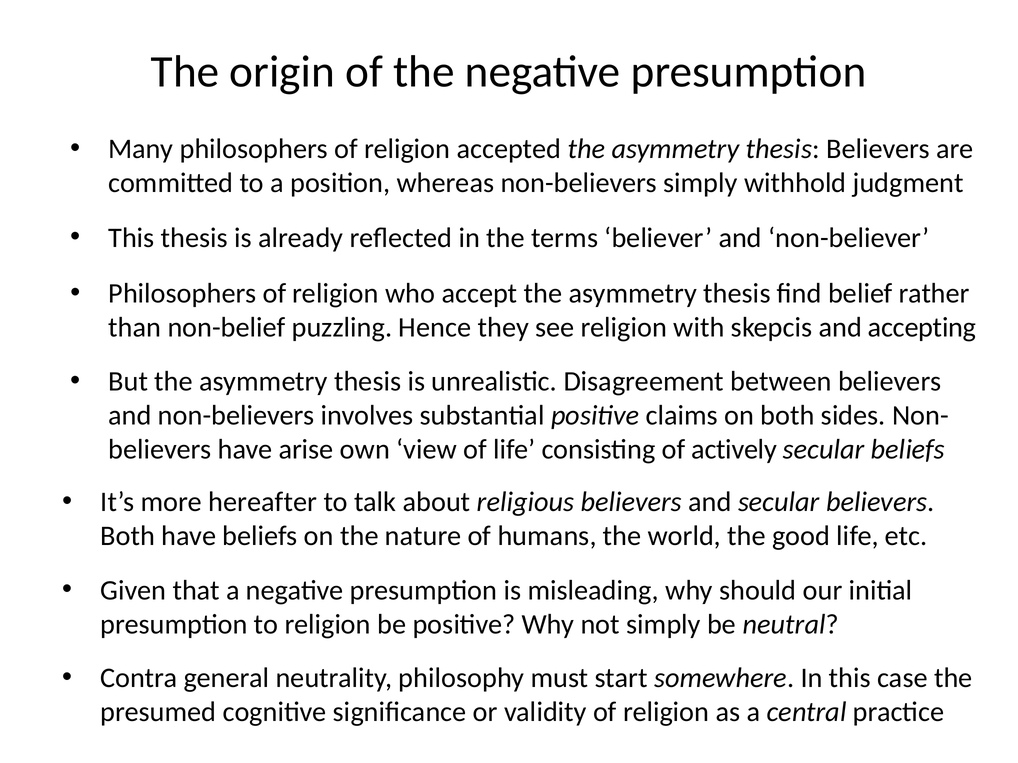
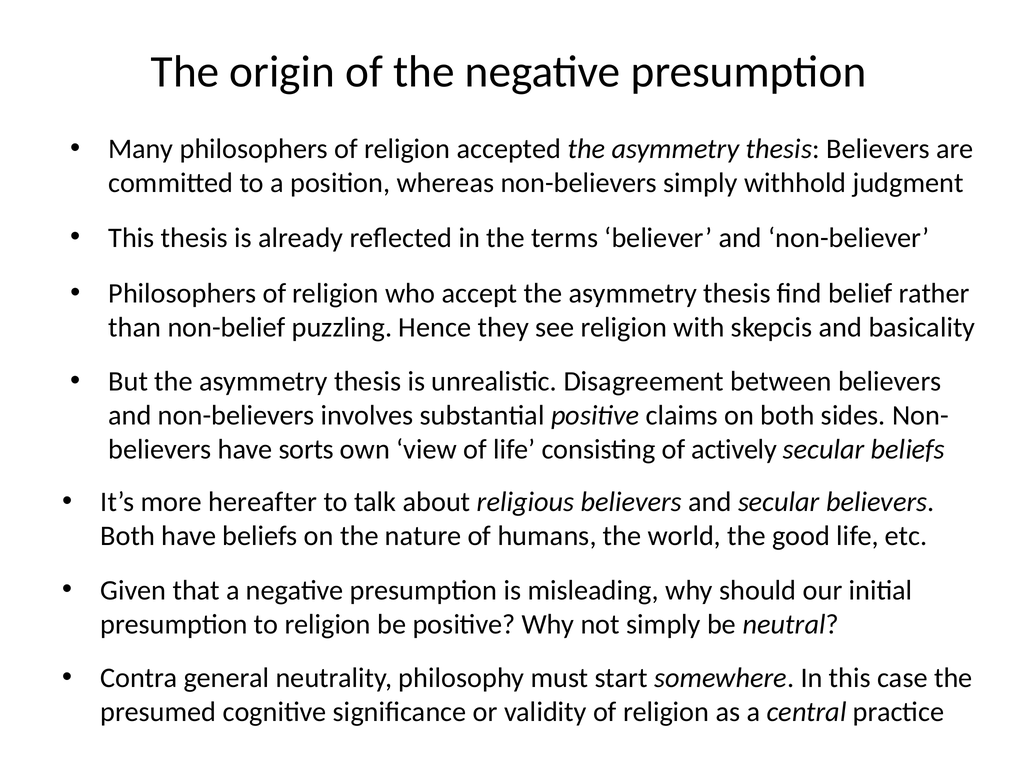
accepting: accepting -> basicality (922, 327)
arise: arise -> sorts (306, 450)
